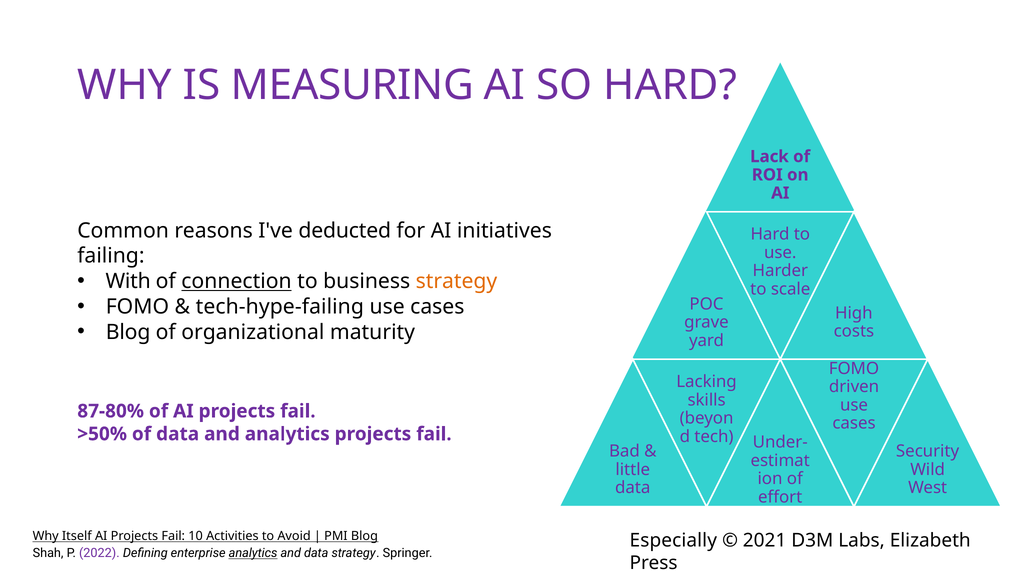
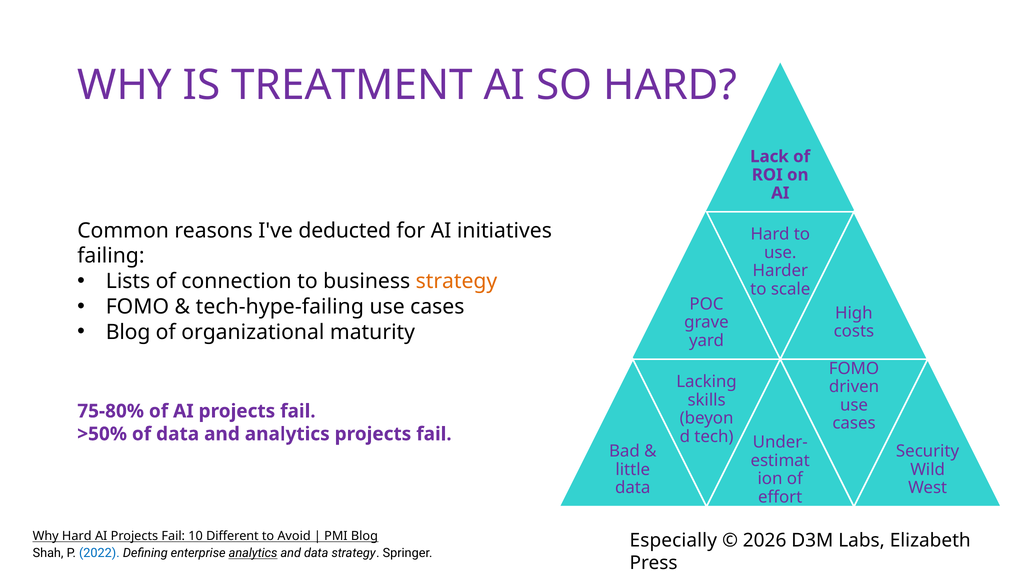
MEASURING: MEASURING -> TREATMENT (352, 85)
With: With -> Lists (128, 281)
connection underline: present -> none (237, 281)
87-80%: 87-80% -> 75-80% (111, 411)
Why Itself: Itself -> Hard (77, 536)
Activities: Activities -> Different (232, 536)
2021: 2021 -> 2026 (765, 540)
2022 colour: purple -> blue (99, 553)
